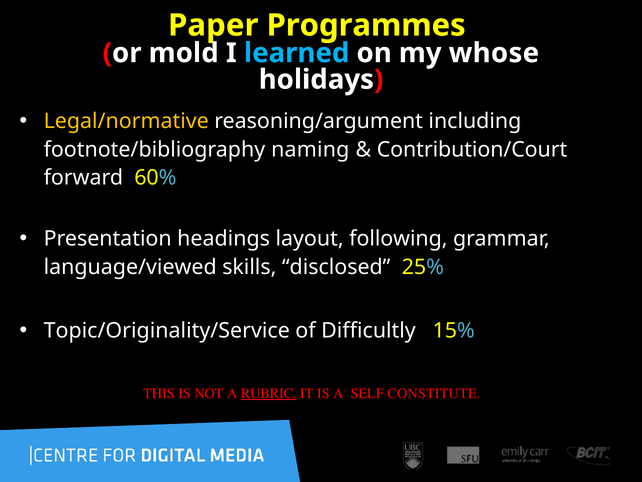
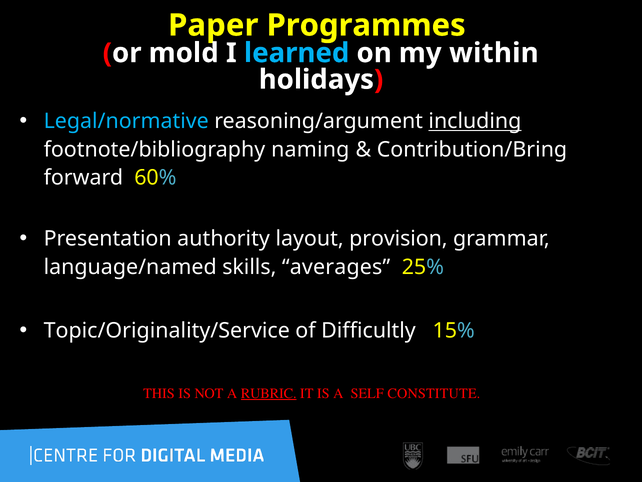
whose: whose -> within (494, 53)
Legal/normative colour: yellow -> light blue (126, 121)
including underline: none -> present (475, 121)
Contribution/Court: Contribution/Court -> Contribution/Bring (472, 149)
headings: headings -> authority (224, 239)
following: following -> provision (398, 239)
language/viewed: language/viewed -> language/named (130, 267)
disclosed: disclosed -> averages (336, 267)
